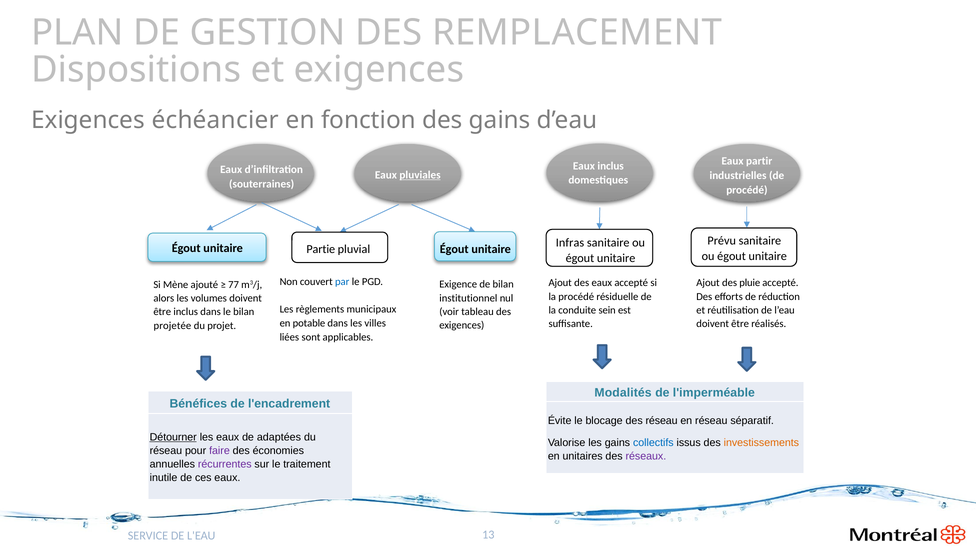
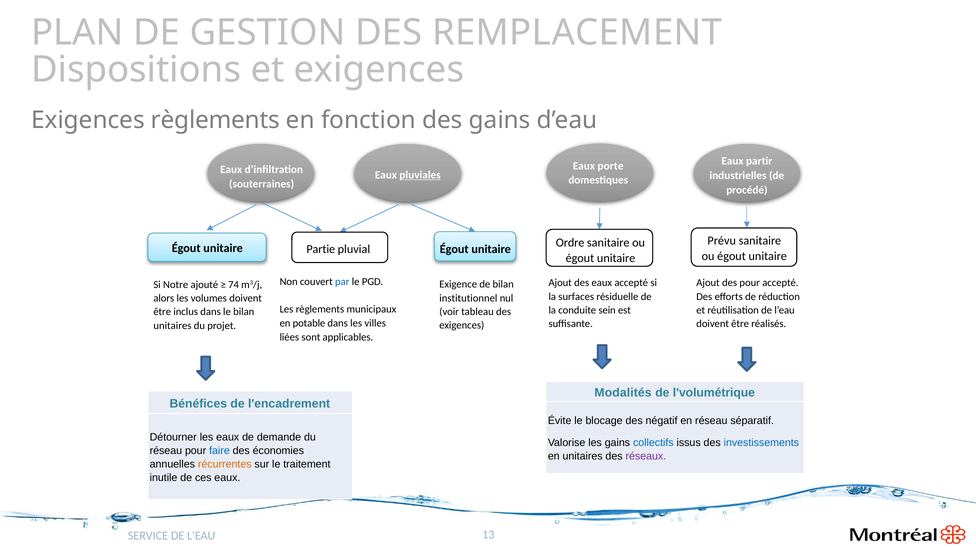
Exigences échéancier: échéancier -> règlements (215, 120)
Eaux inclus: inclus -> porte (611, 166)
Infras: Infras -> Ordre (570, 243)
des pluie: pluie -> pour (750, 283)
Mène: Mène -> Notre (176, 285)
77: 77 -> 74 (234, 285)
la procédé: procédé -> surfaces (576, 297)
projetée: projetée -> unitaires (172, 326)
l'imperméable: l'imperméable -> l'volumétrique (714, 393)
des réseau: réseau -> négatif (662, 421)
Détourner underline: present -> none (173, 437)
adaptées: adaptées -> demande (279, 437)
investissements colour: orange -> blue (761, 443)
faire colour: purple -> blue (219, 451)
récurrentes colour: purple -> orange (225, 464)
